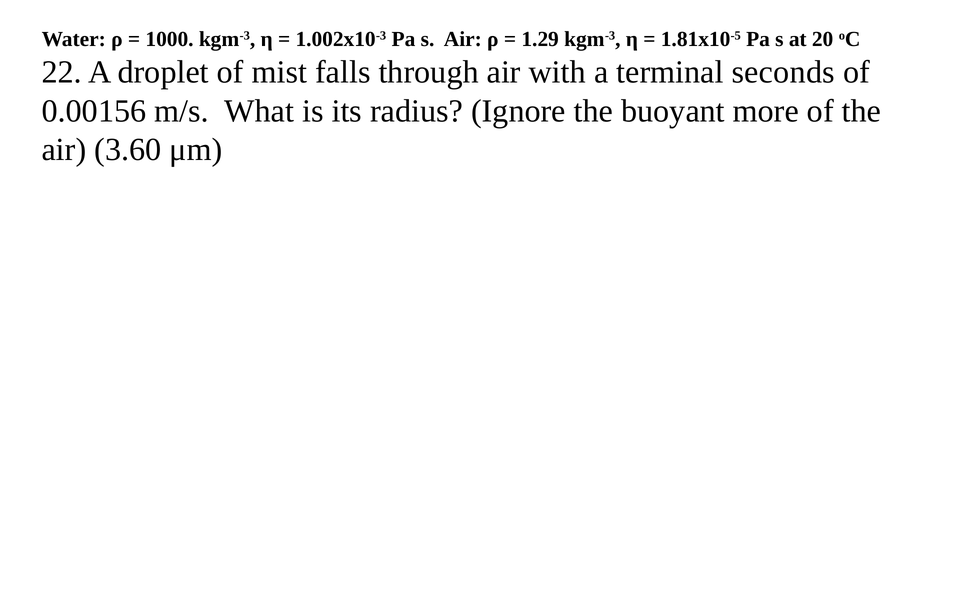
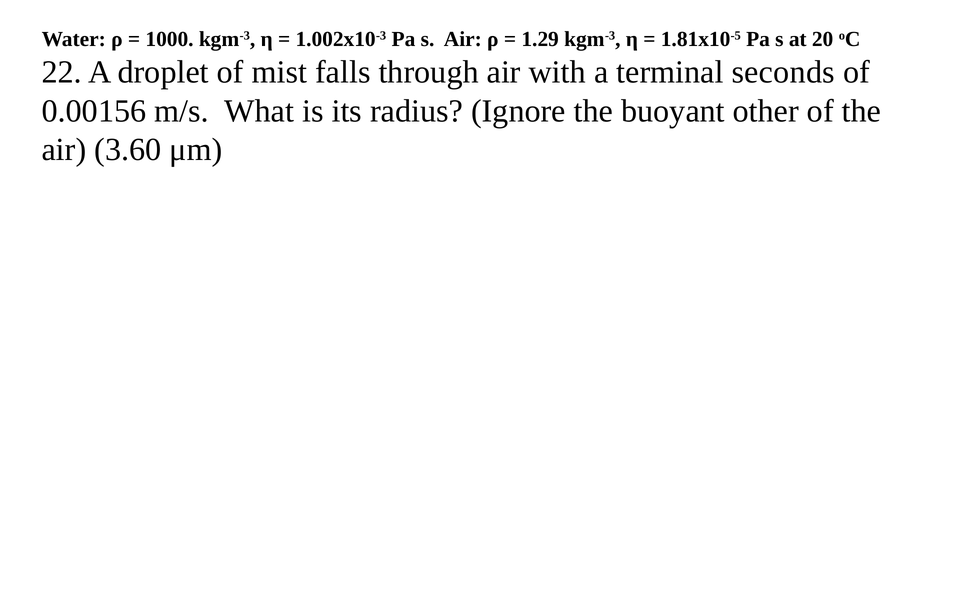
more: more -> other (766, 111)
